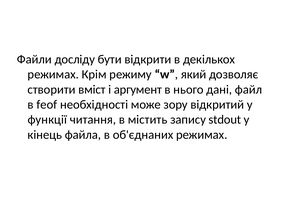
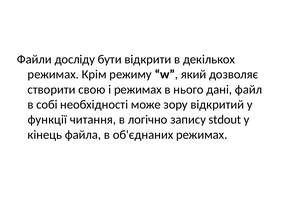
вміст: вміст -> свою (92, 90)
і аргумент: аргумент -> режимах (138, 90)
feof: feof -> собі (47, 105)
містить: містить -> логічно (148, 120)
